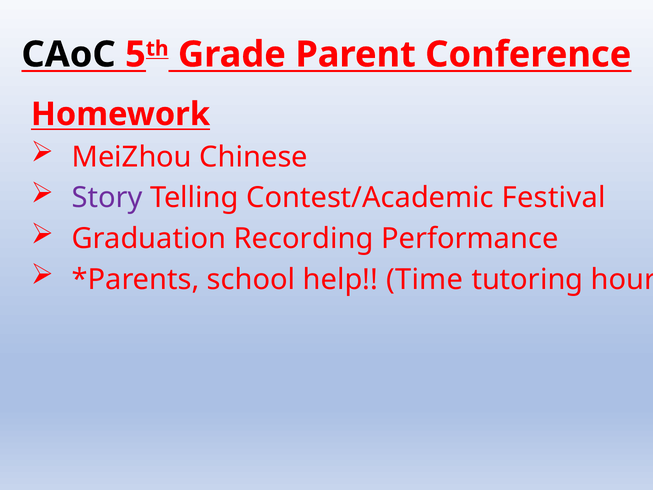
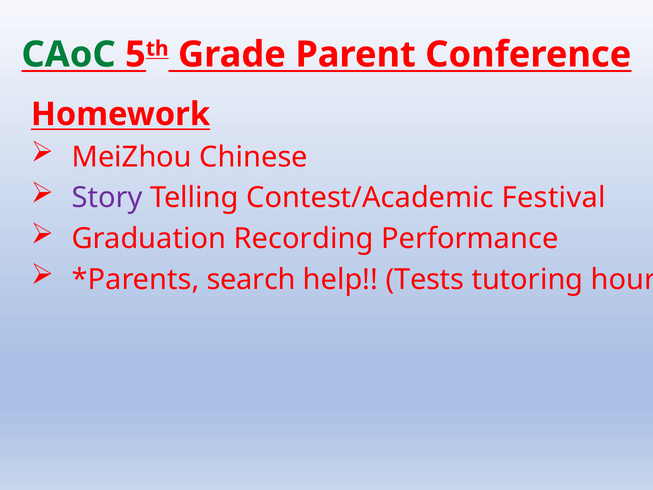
CAoC colour: black -> green (69, 54)
school: school -> search (251, 279)
Time: Time -> Tests (425, 279)
